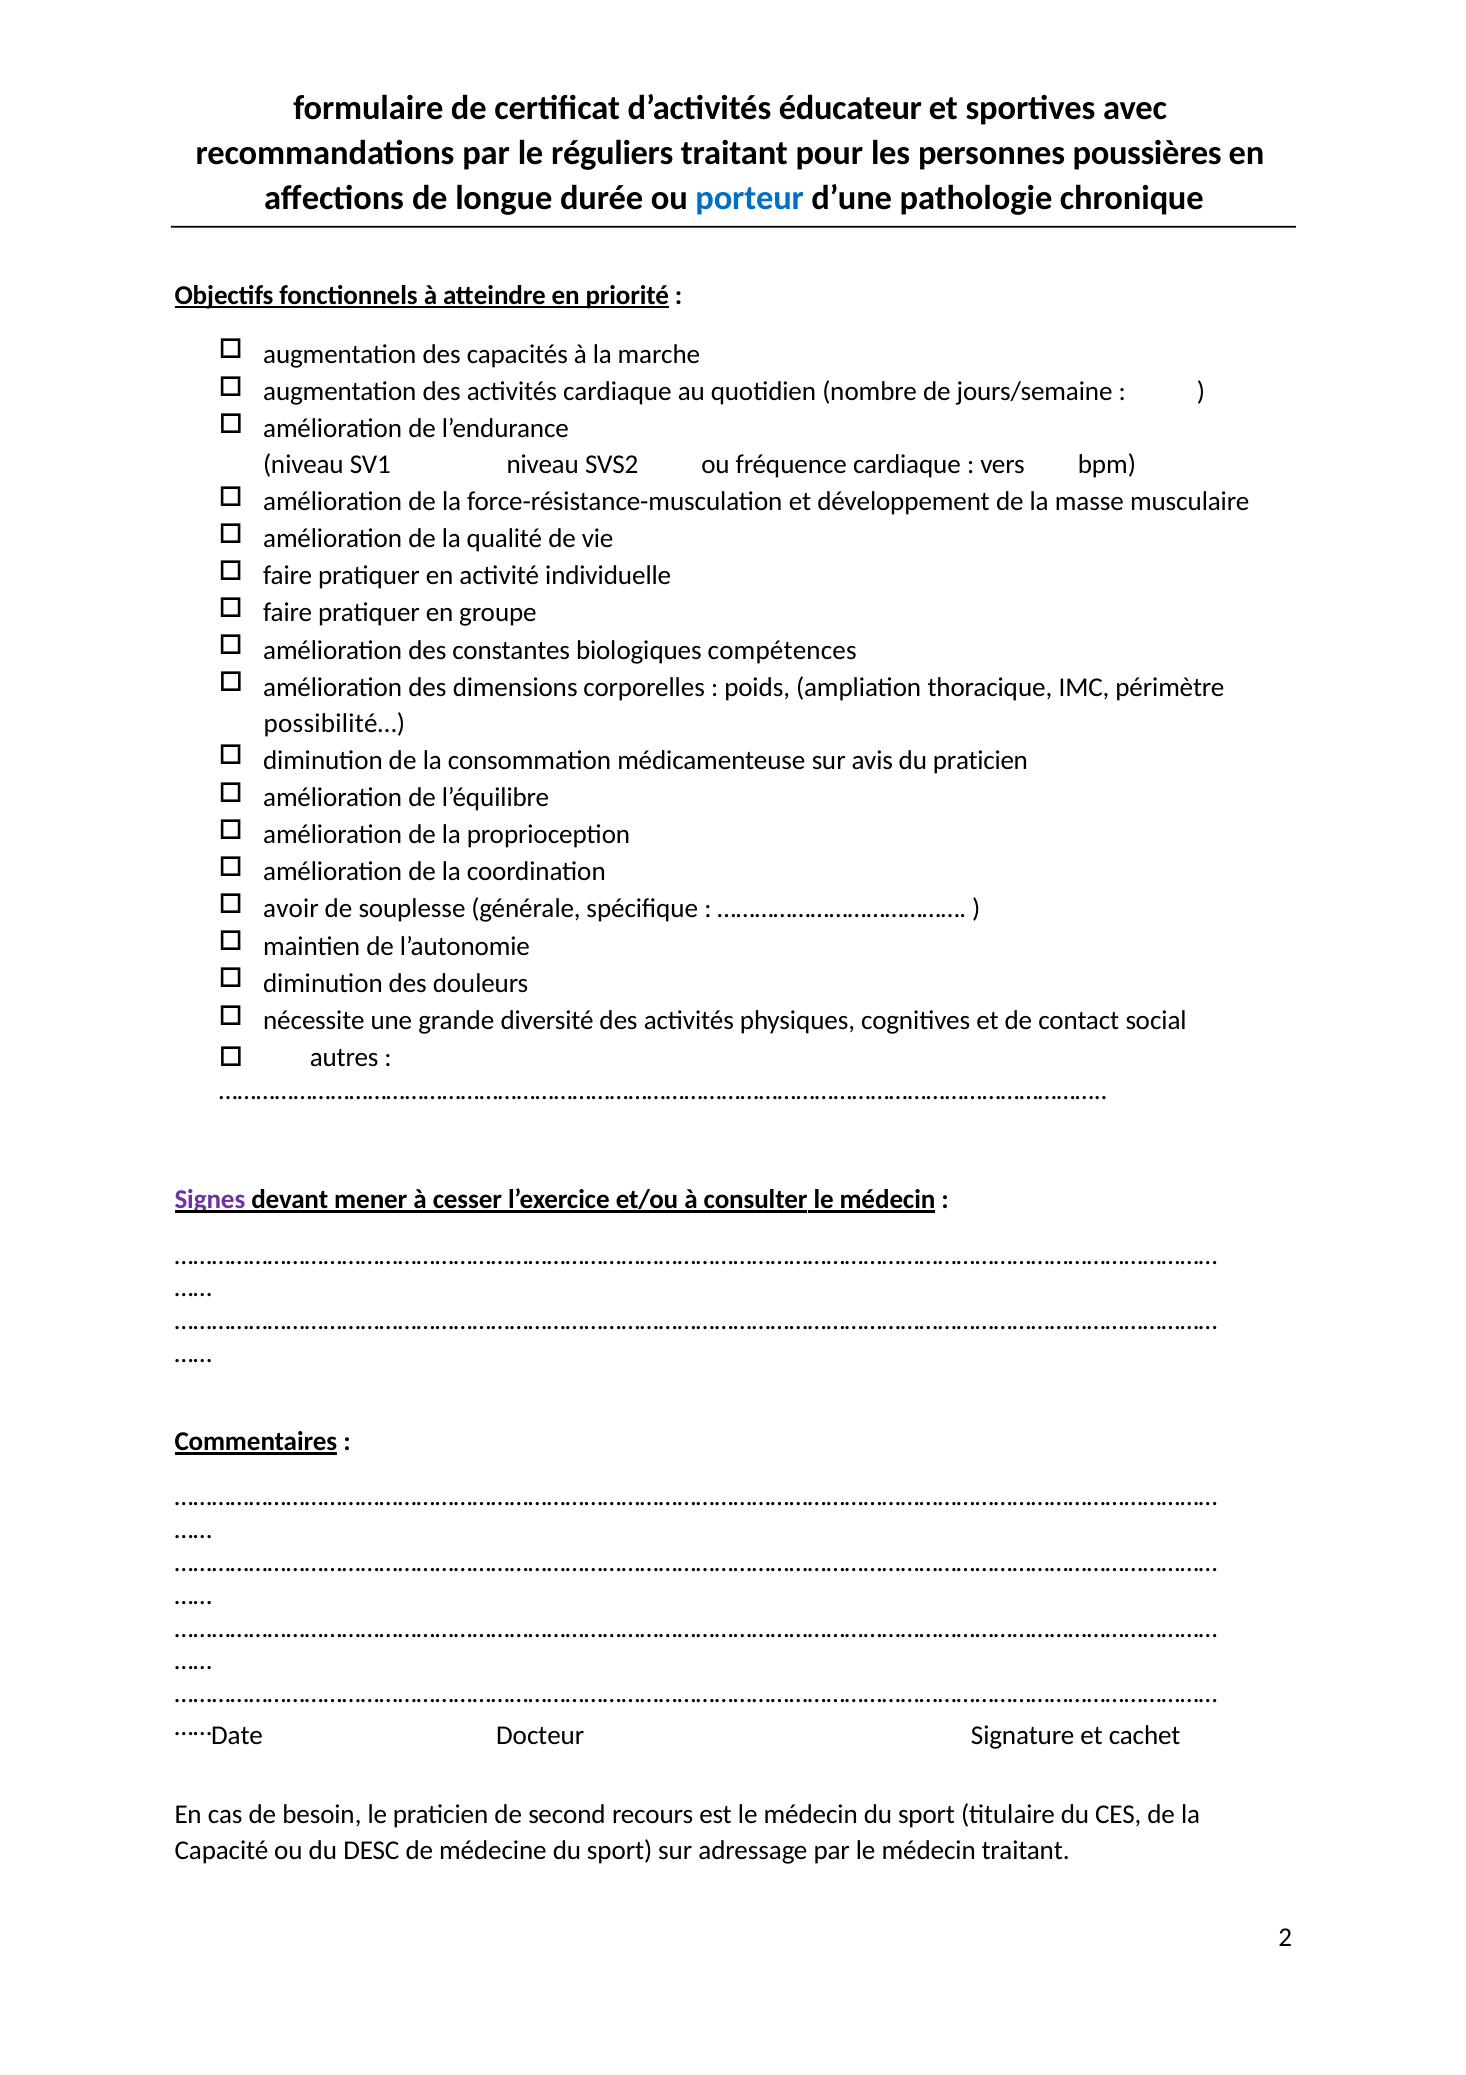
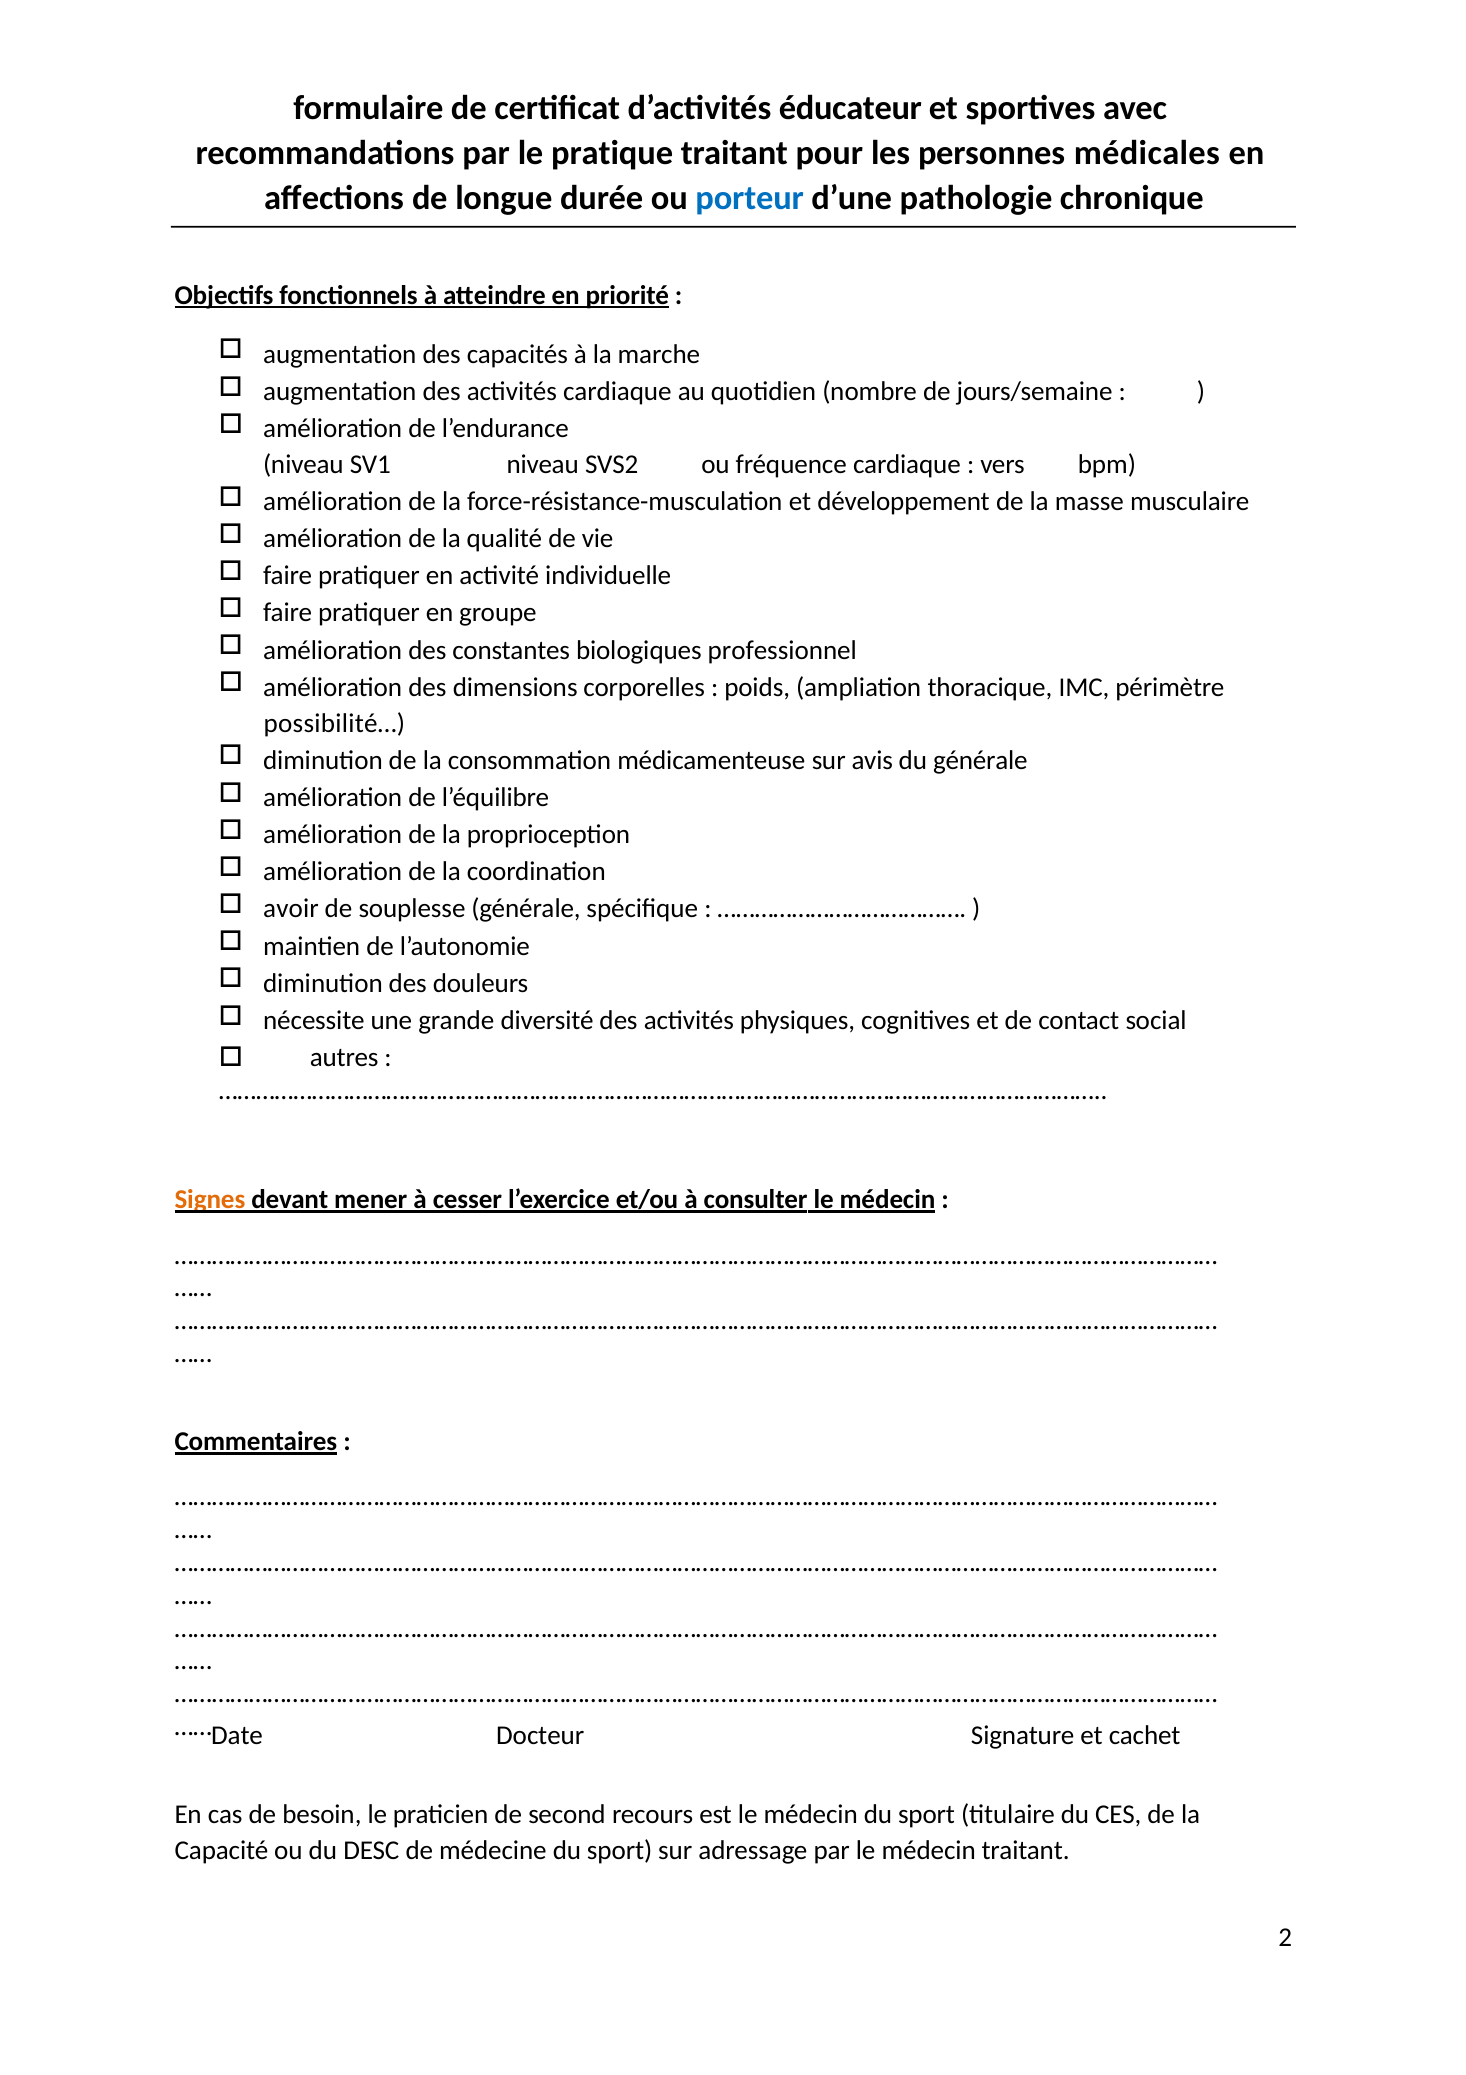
réguliers: réguliers -> pratique (612, 153)
poussières: poussières -> médicales (1147, 153)
compétences: compétences -> professionnel (782, 650)
du praticien: praticien -> générale (980, 760)
Signes colour: purple -> orange (210, 1200)
